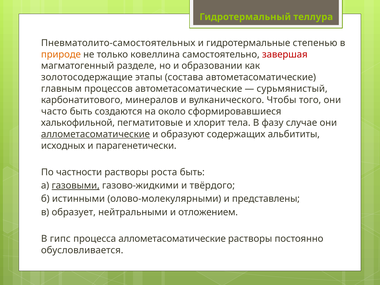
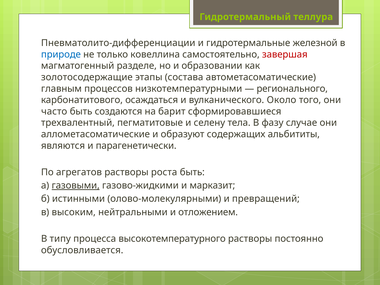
Пневматолито-самостоятельных: Пневматолито-самостоятельных -> Пневматолито-дифференциации (118, 43)
степенью: степенью -> железной (315, 43)
природе colour: orange -> blue (61, 54)
процессов автометасоматические: автометасоматические -> низкотемпературными (189, 89)
сурьмянистый: сурьмянистый -> регионального (292, 89)
минералов: минералов -> осаждаться (152, 100)
Чтобы: Чтобы -> Около (282, 100)
около: около -> барит (172, 111)
халькофильной: халькофильной -> трехвалентный (78, 123)
хлорит: хлорит -> селену (209, 123)
аллометасоматические underline: present -> none (95, 134)
исходных: исходных -> являются (63, 146)
частности: частности -> агрегатов (79, 172)
твёрдого: твёрдого -> марказит (212, 186)
представлены: представлены -> превращений (266, 199)
образует: образует -> высоким (74, 212)
гипс: гипс -> типу (60, 239)
процесса аллометасоматические: аллометасоматические -> высокотемпературного (172, 239)
